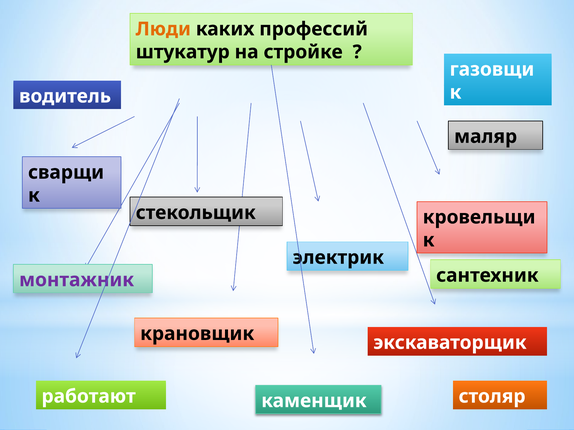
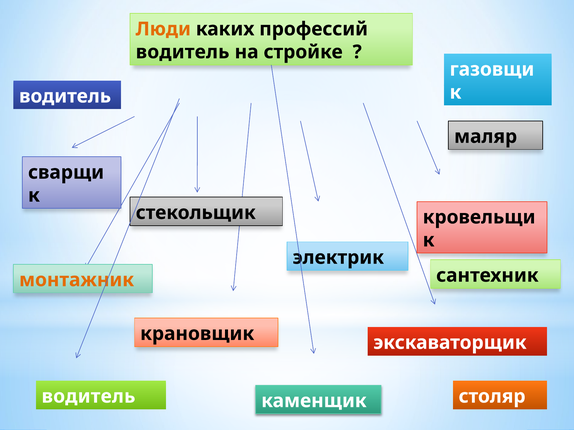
штукатур: штукатур -> водитель (183, 52)
монтажник colour: purple -> orange (77, 280)
работают: работают -> водитель (88, 397)
